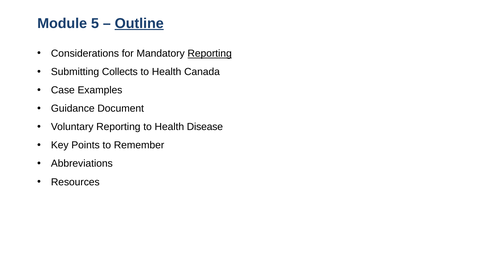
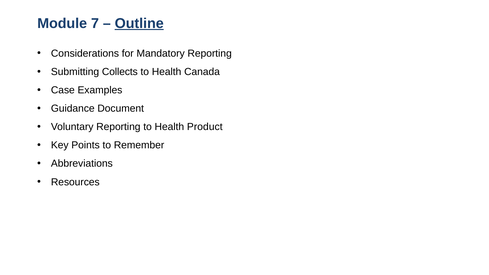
5: 5 -> 7 (95, 23)
Reporting underline: present -> none (210, 54)
Disease: Disease -> Product (205, 127)
